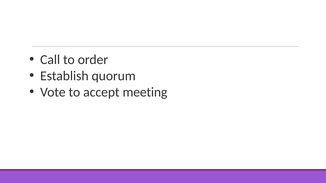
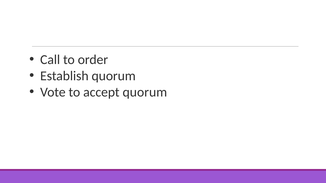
accept meeting: meeting -> quorum (145, 92)
